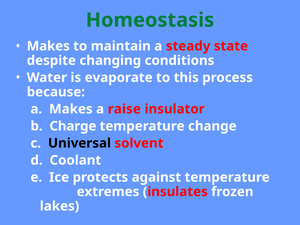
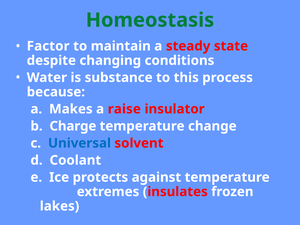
Makes: Makes -> Factor (48, 46)
evaporate: evaporate -> substance (119, 78)
Universal colour: black -> blue (79, 143)
